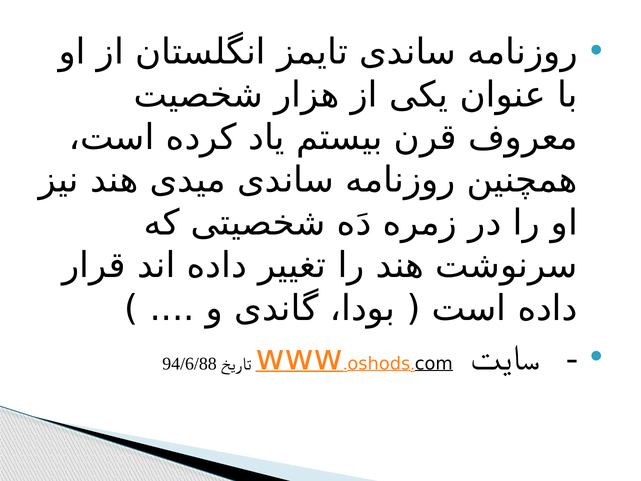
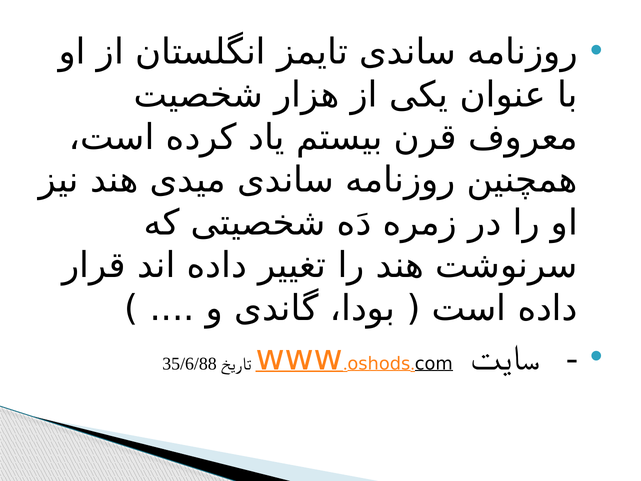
94/6/88: 94/6/88 -> 35/6/88 (190, 364)
